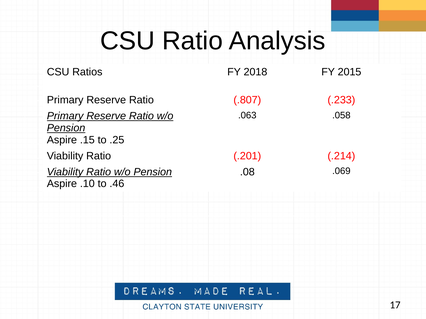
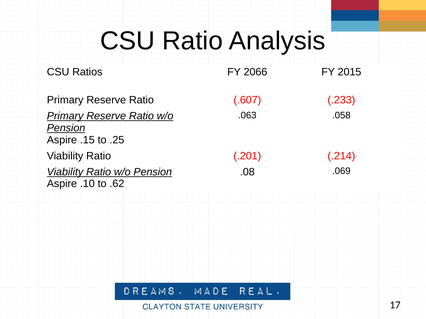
2018: 2018 -> 2066 (255, 72)
.807: .807 -> .607 (247, 100)
.46: .46 -> .62 (117, 184)
